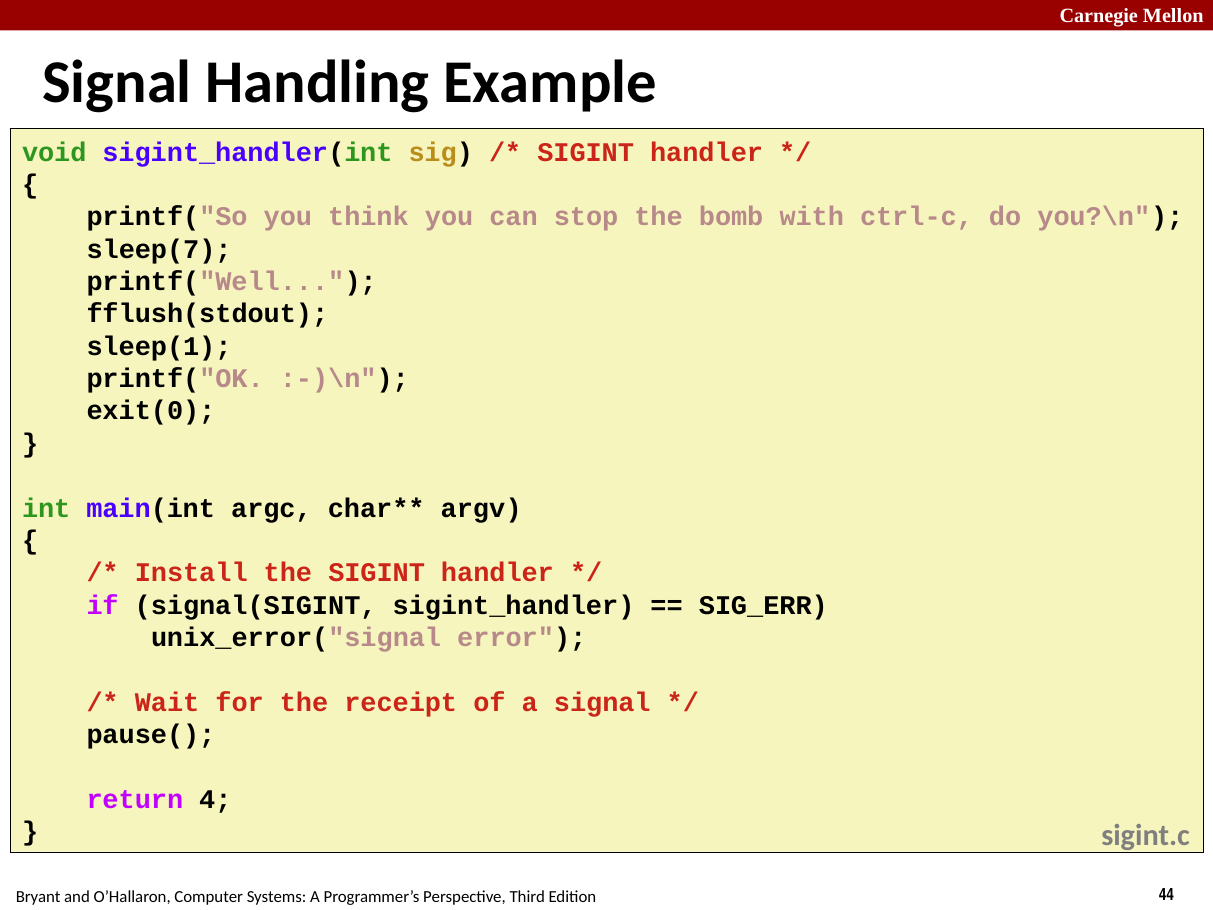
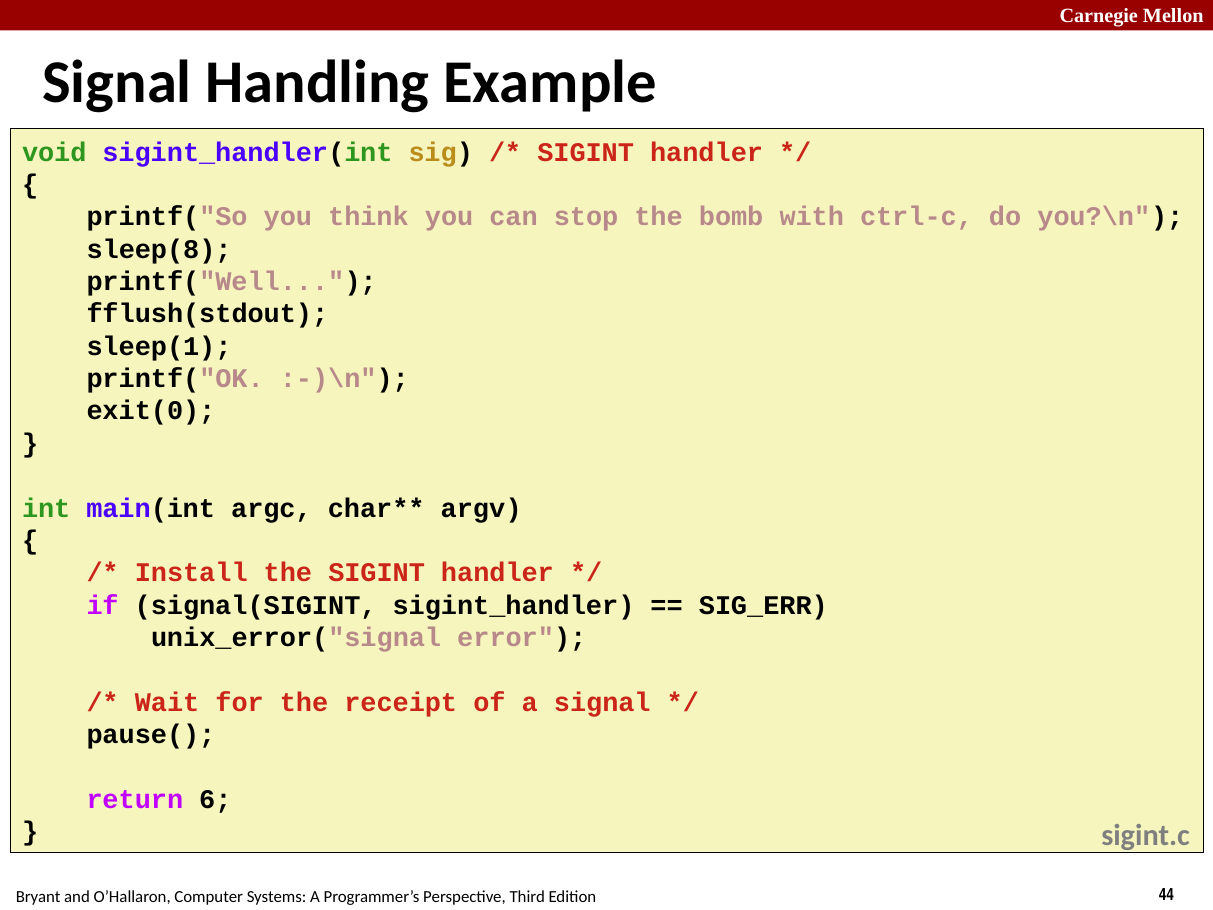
sleep(7: sleep(7 -> sleep(8 (159, 249)
4: 4 -> 6 (215, 799)
